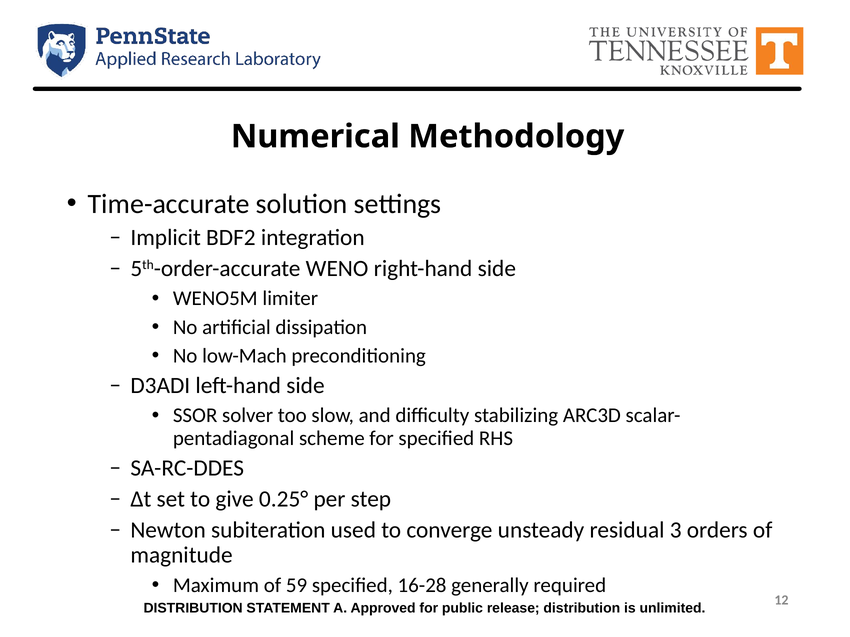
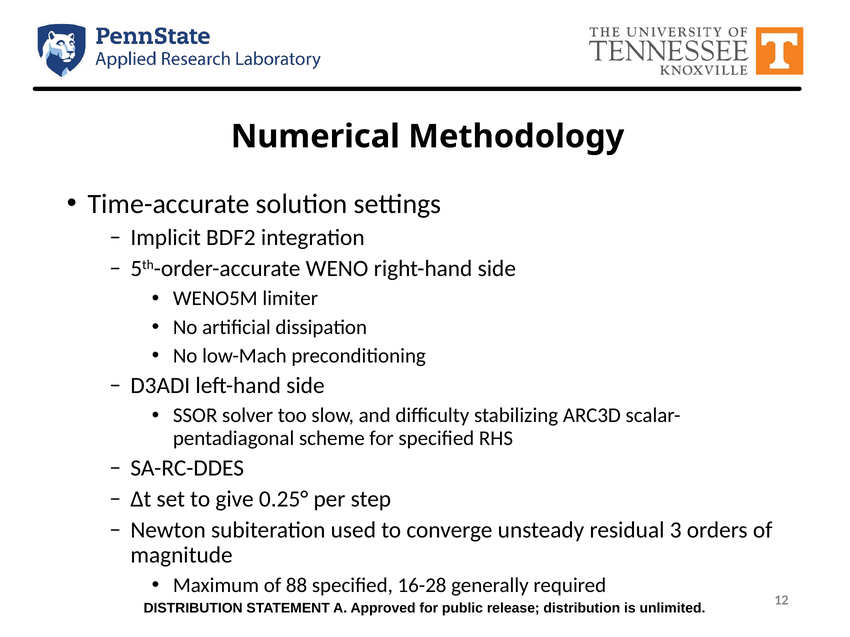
59: 59 -> 88 (297, 586)
